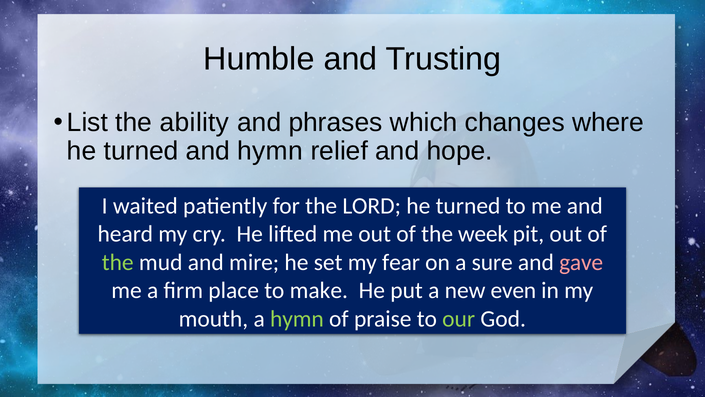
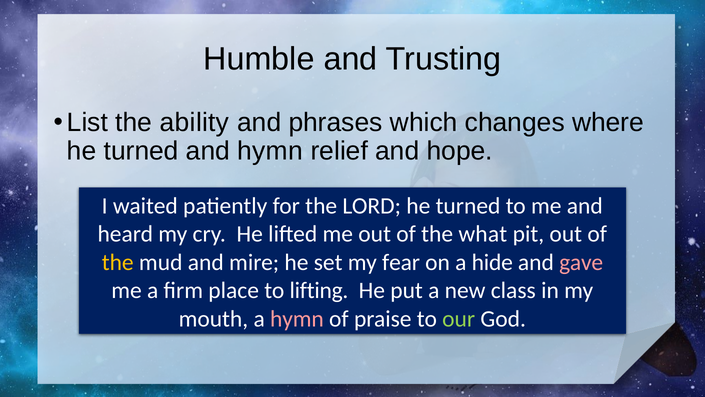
week: week -> what (483, 234)
the colour: light green -> yellow (118, 262)
sure: sure -> hide (492, 262)
make: make -> lifting (319, 290)
even: even -> class (513, 290)
hymn colour: light green -> pink (297, 318)
